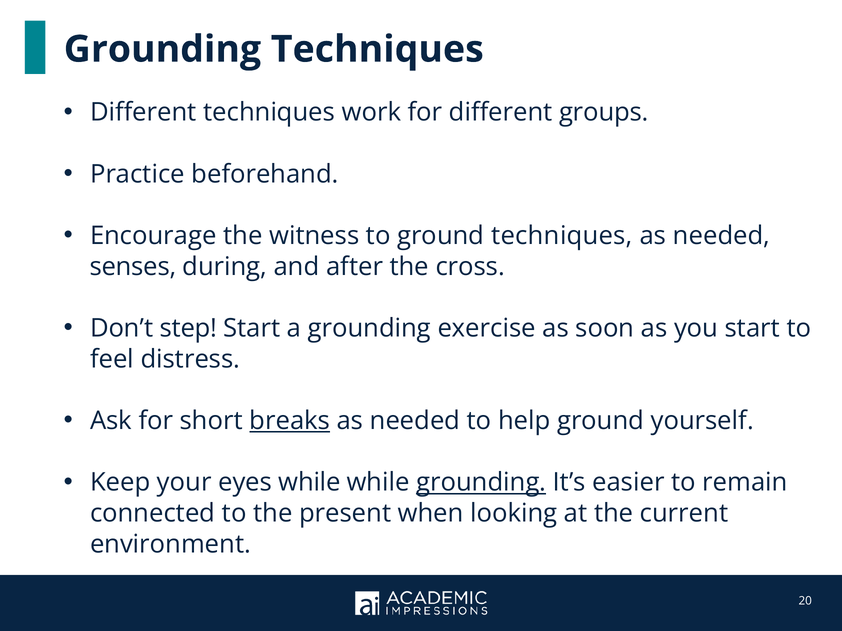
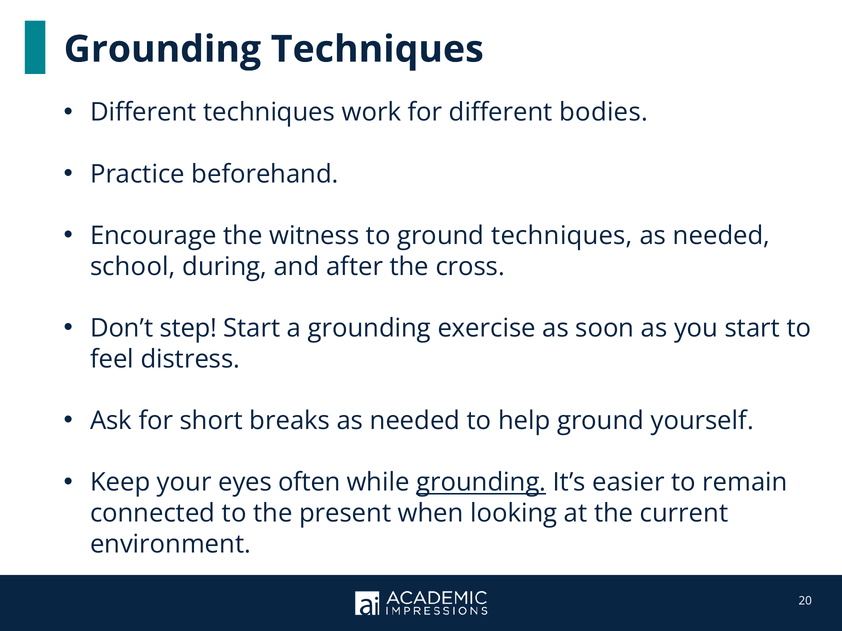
groups: groups -> bodies (604, 113)
senses: senses -> school (133, 267)
breaks underline: present -> none (290, 421)
eyes while: while -> often (309, 483)
